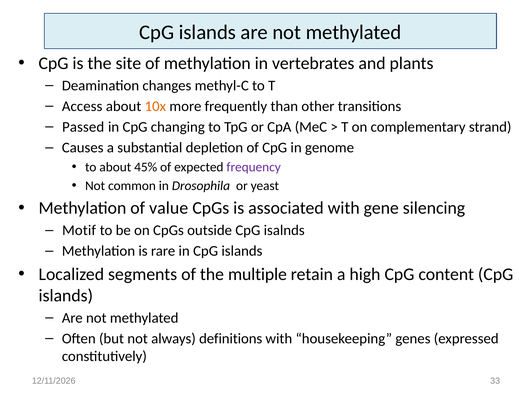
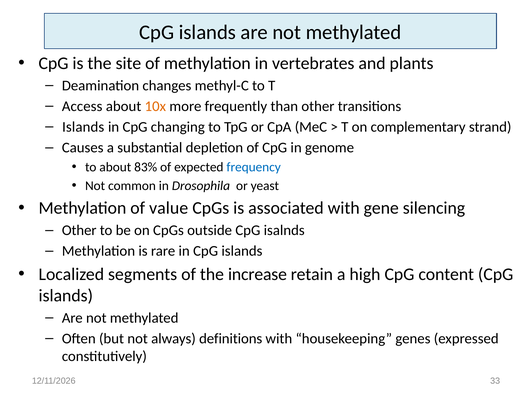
Passed: Passed -> Islands (83, 127)
45%: 45% -> 83% (146, 167)
frequency colour: purple -> blue (254, 167)
Motif: Motif -> Other (79, 230)
multiple: multiple -> increase (257, 274)
